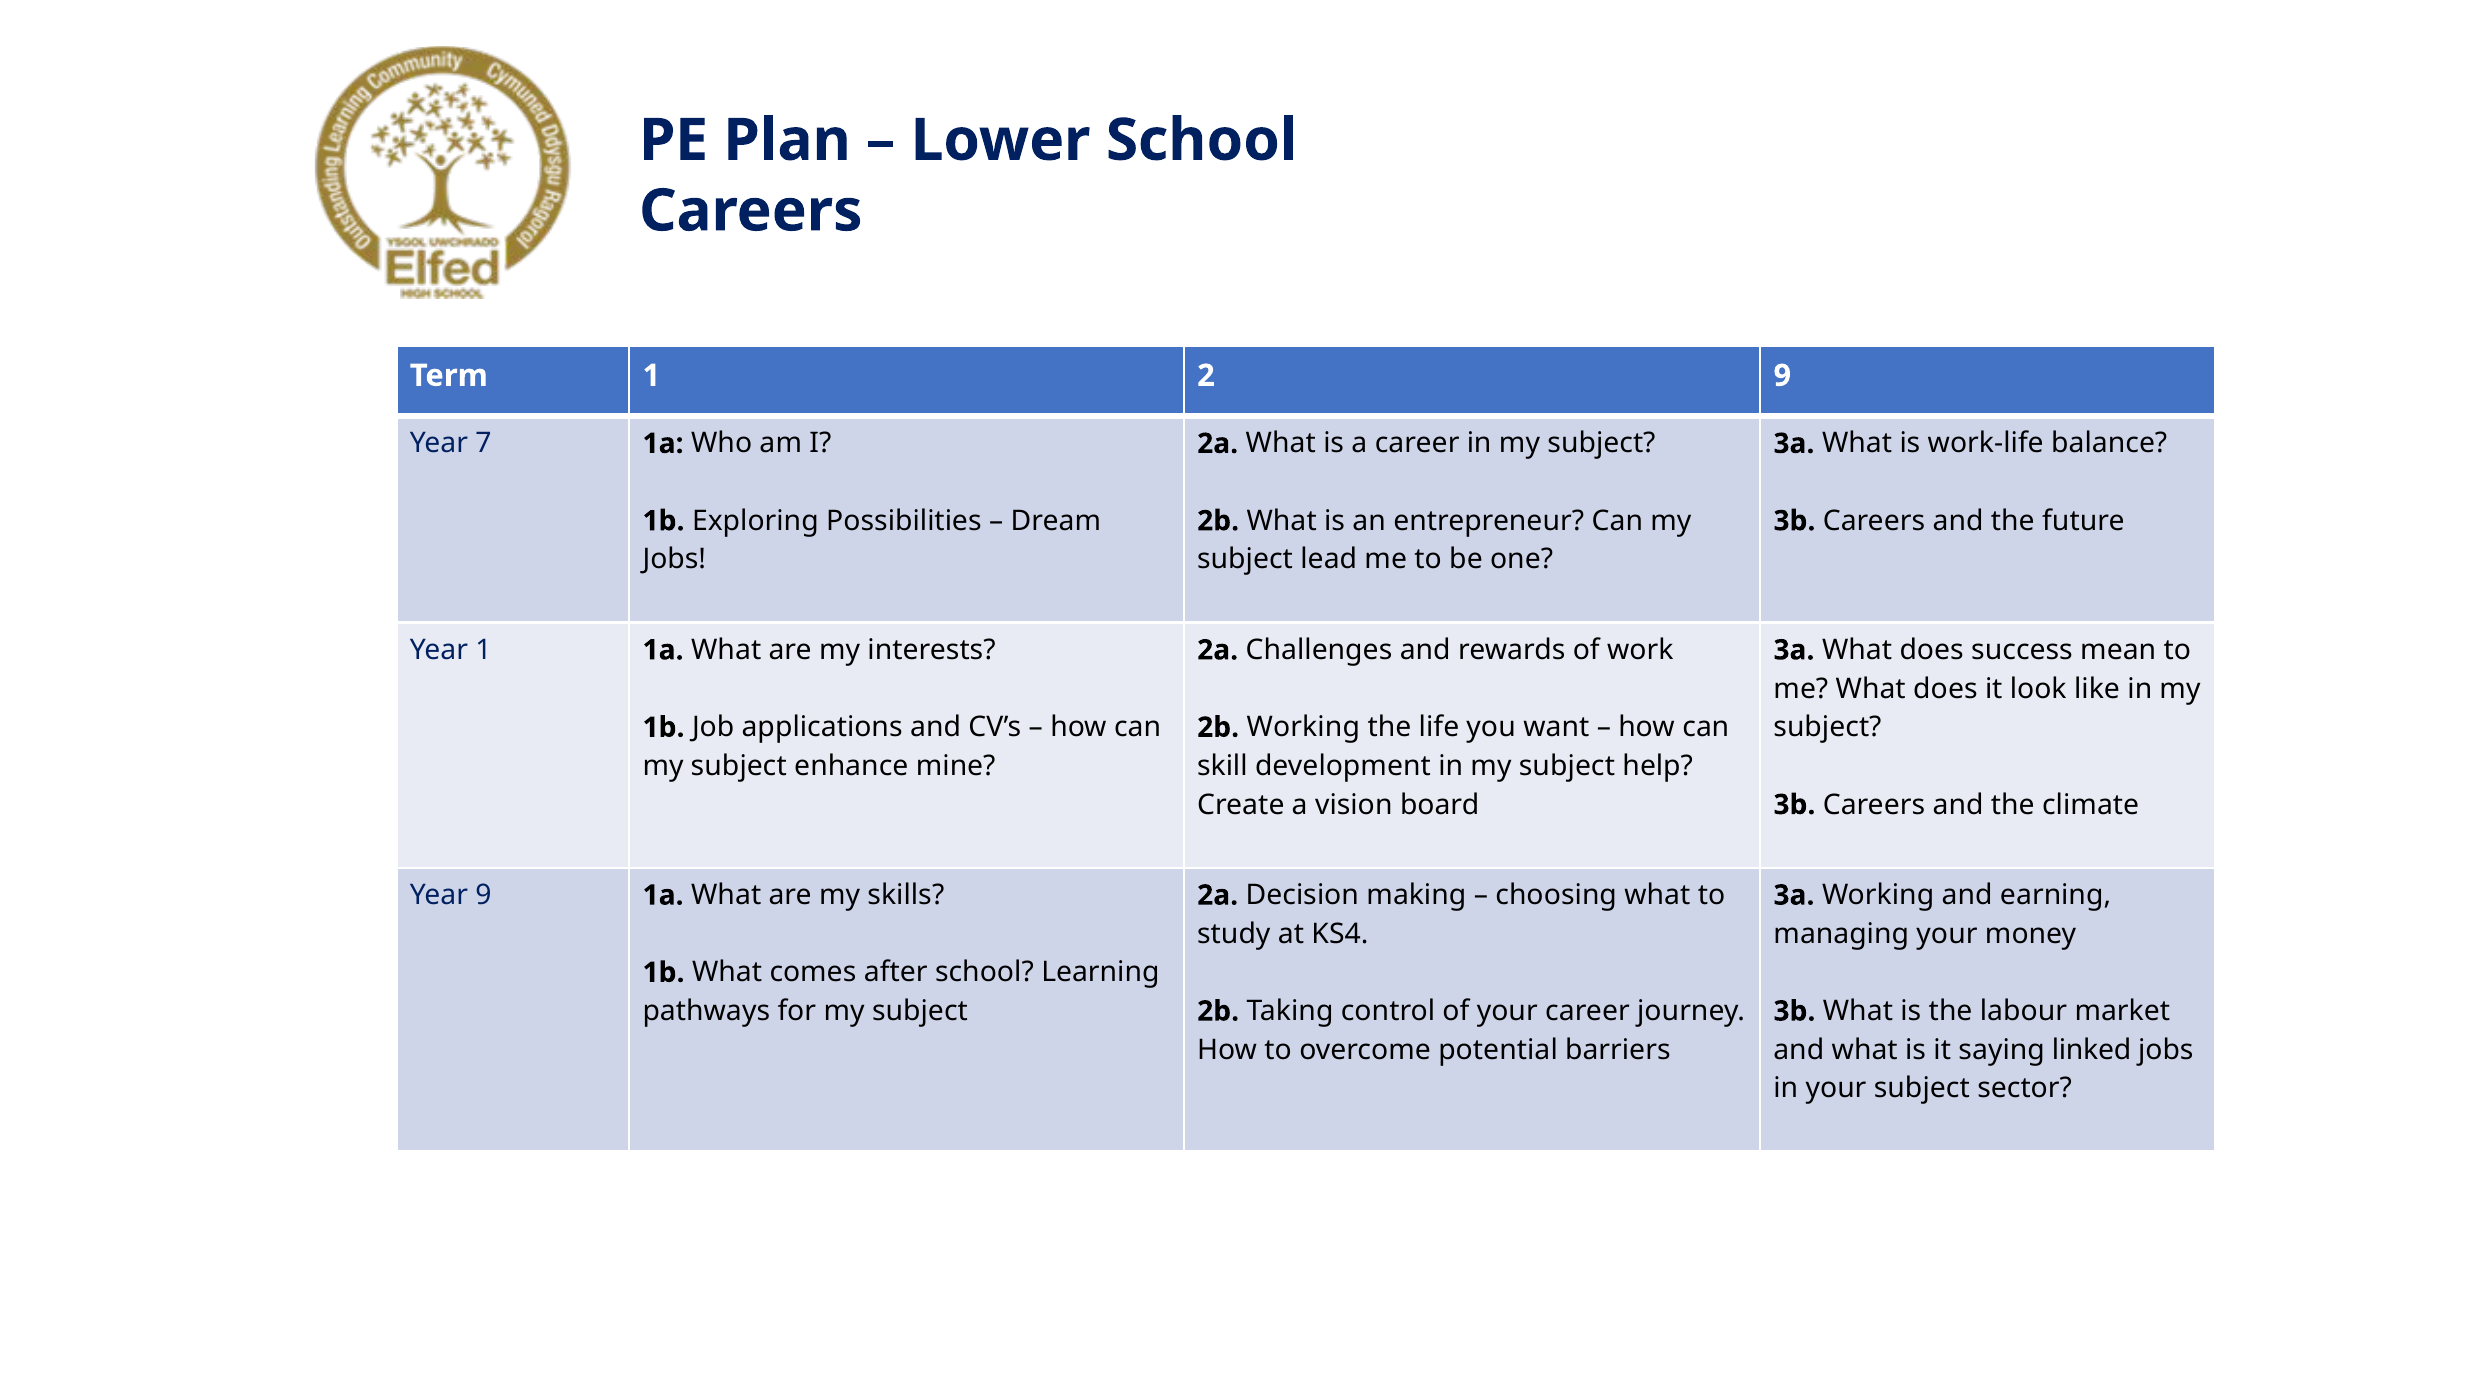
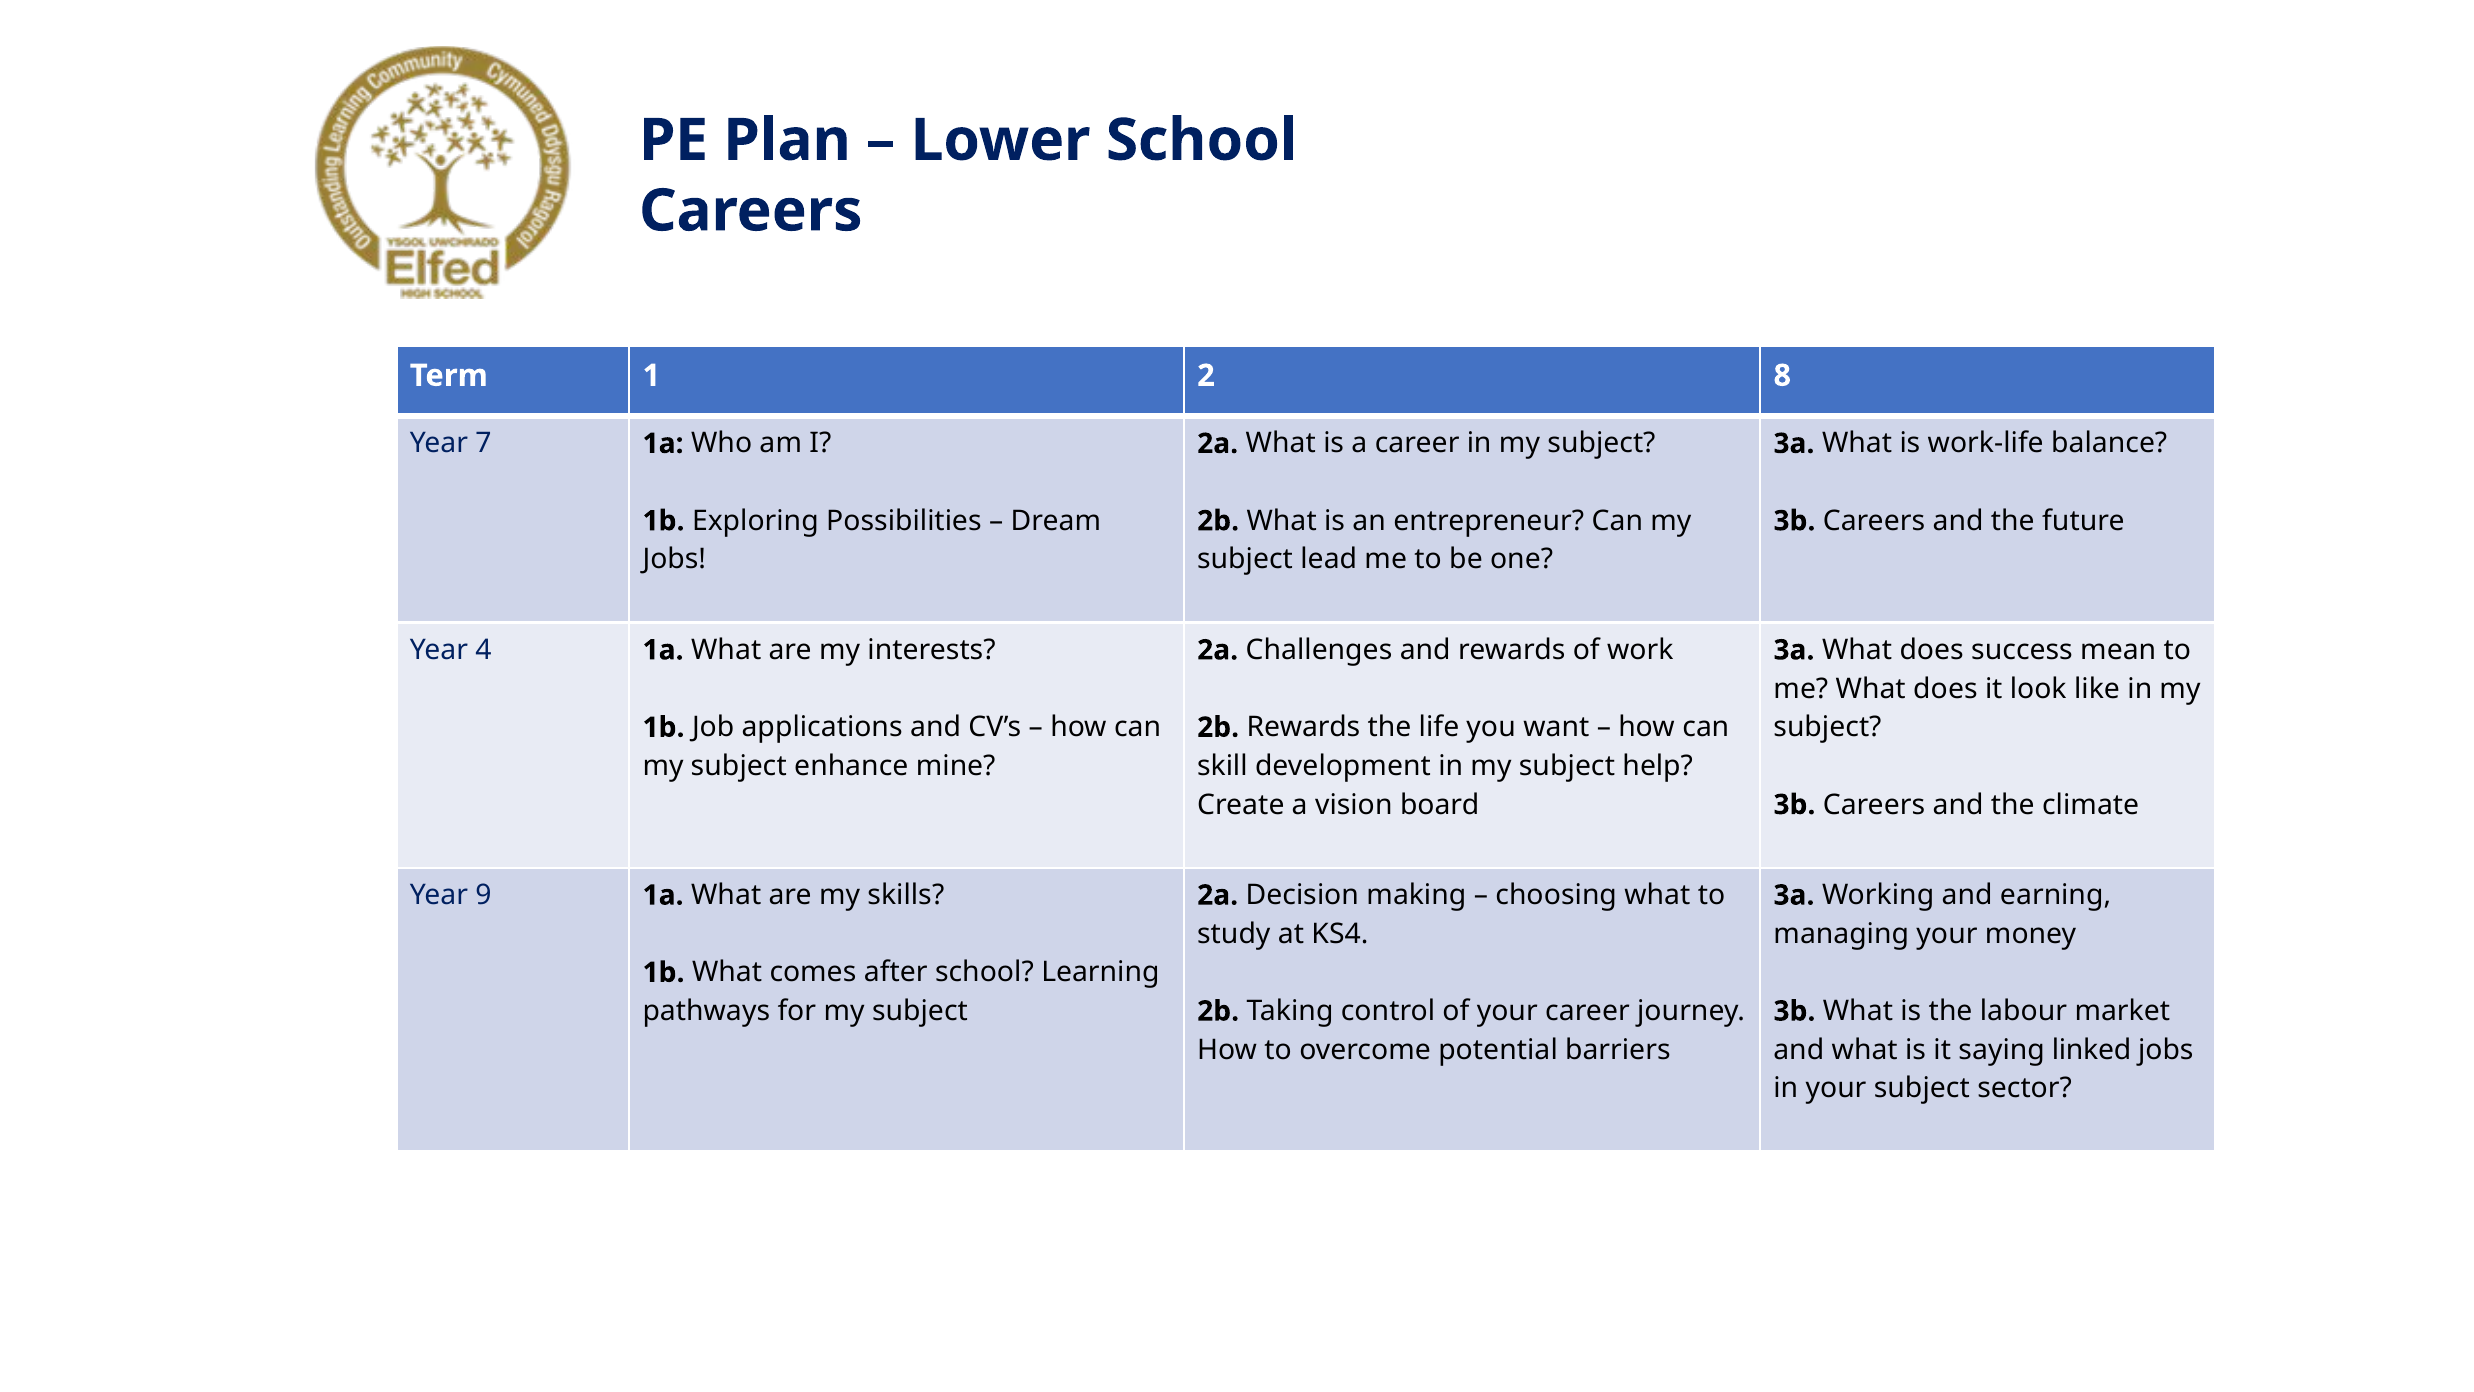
2 9: 9 -> 8 (1782, 376)
Year 1: 1 -> 4 (483, 650)
2b Working: Working -> Rewards (1303, 727)
